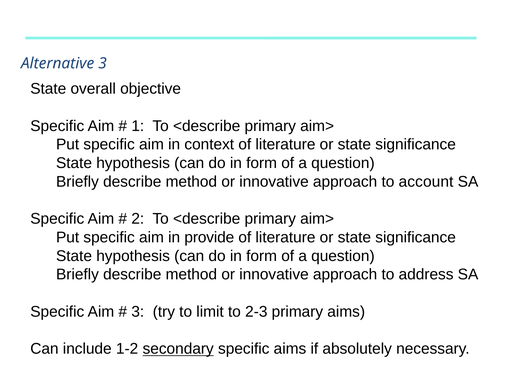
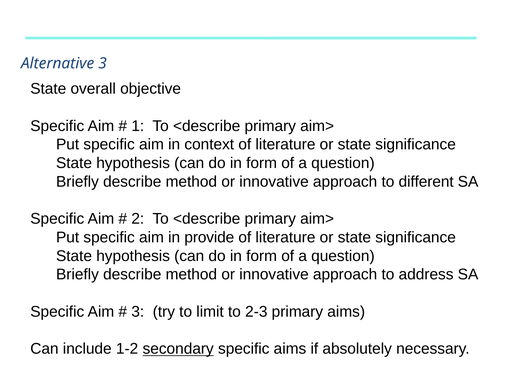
account: account -> different (426, 181)
